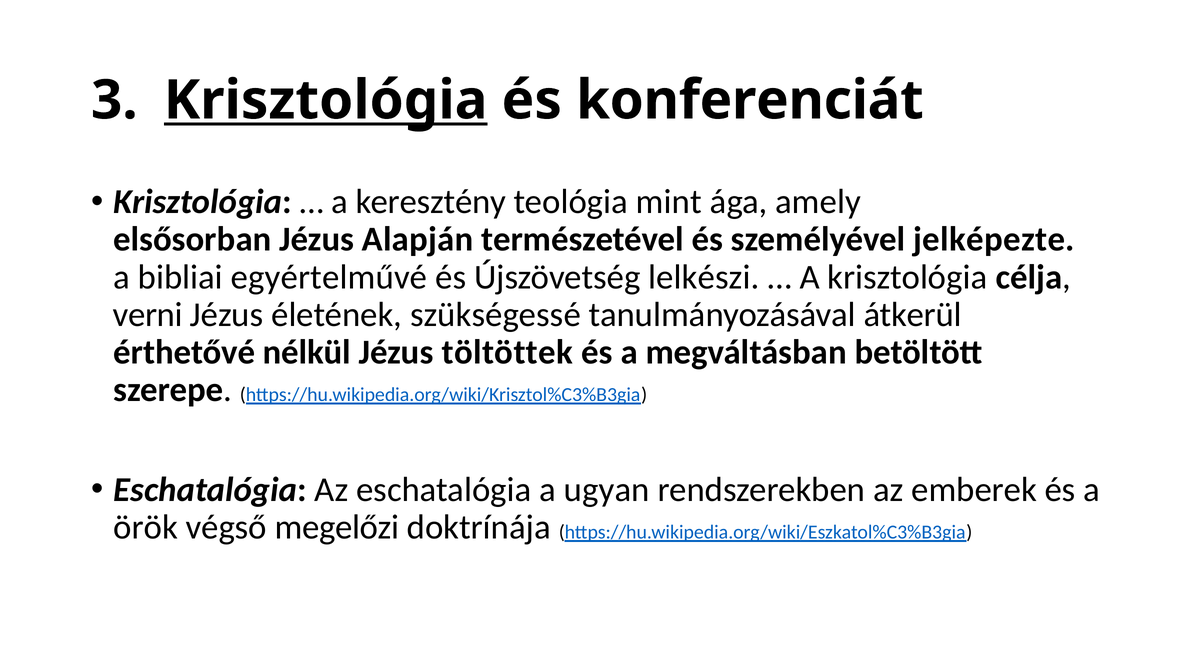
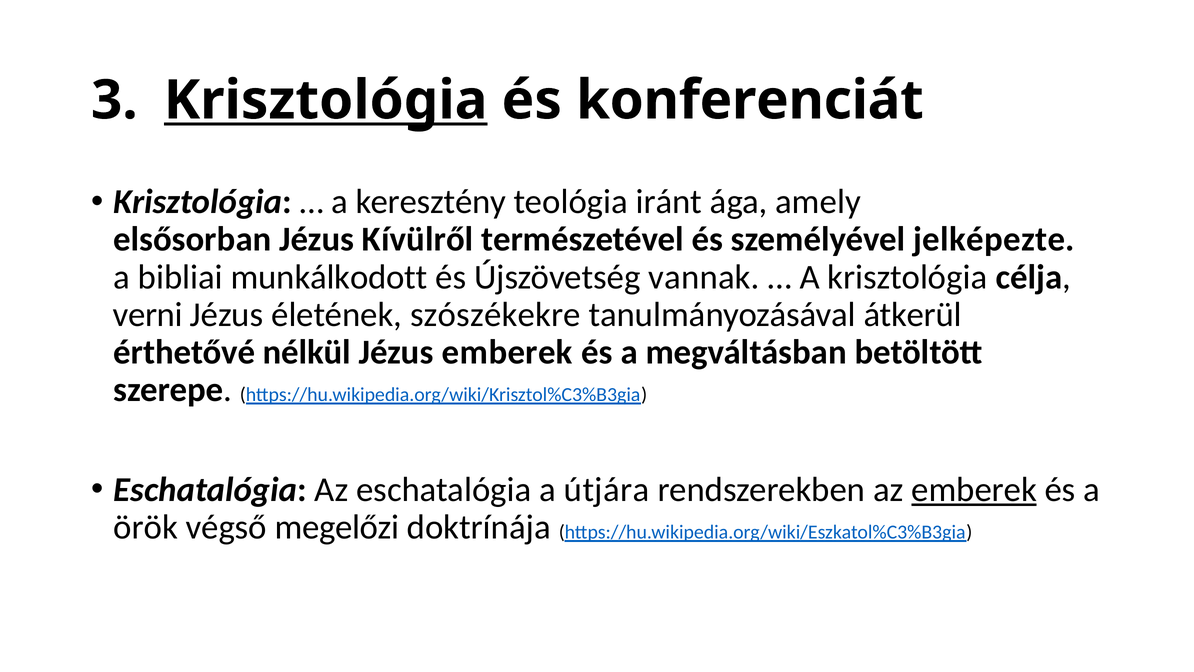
mint: mint -> iránt (669, 202)
Alapján: Alapján -> Kívülről (418, 239)
egyértelművé: egyértelművé -> munkálkodott (329, 277)
lelkészi: lelkészi -> vannak (704, 277)
szükségessé: szükségessé -> szószékekre (495, 314)
Jézus töltöttek: töltöttek -> emberek (507, 352)
ugyan: ugyan -> útjára (607, 489)
emberek underline: none -> present (974, 489)
